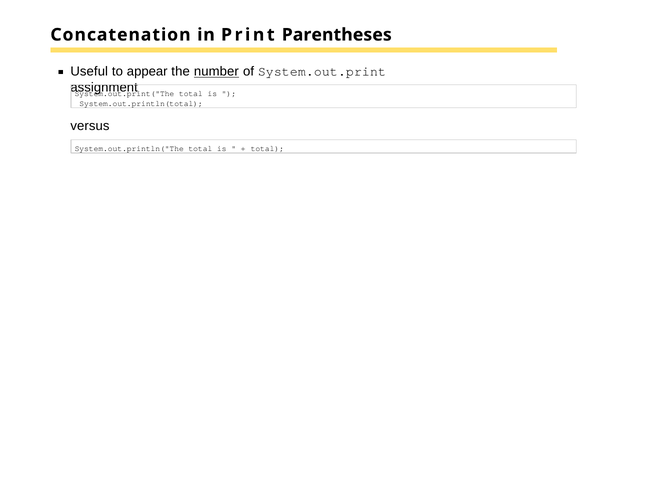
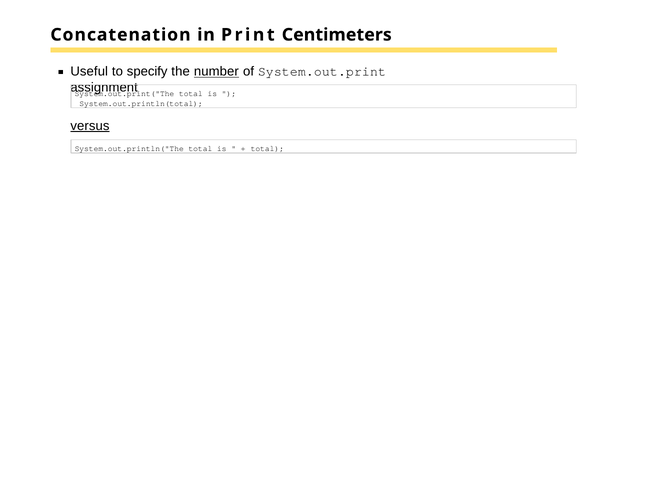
Parentheses: Parentheses -> Centimeters (337, 35)
appear: appear -> specify (147, 72)
versus underline: none -> present (90, 126)
